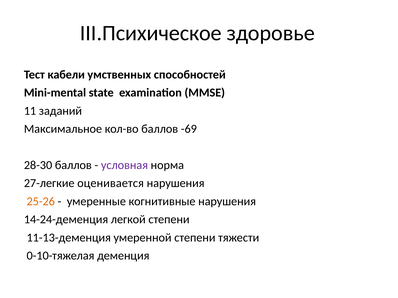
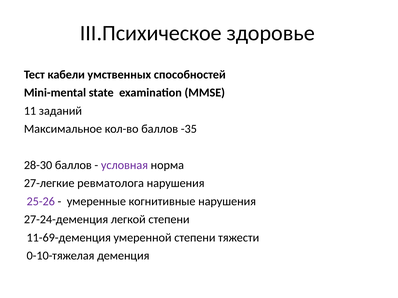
-69: -69 -> -35 (189, 129)
оценивается: оценивается -> ревматолога (111, 184)
25-26 colour: orange -> purple (41, 202)
14-24-деменция: 14-24-деменция -> 27-24-деменция (66, 220)
11-13-деменция: 11-13-деменция -> 11-69-деменция (69, 238)
